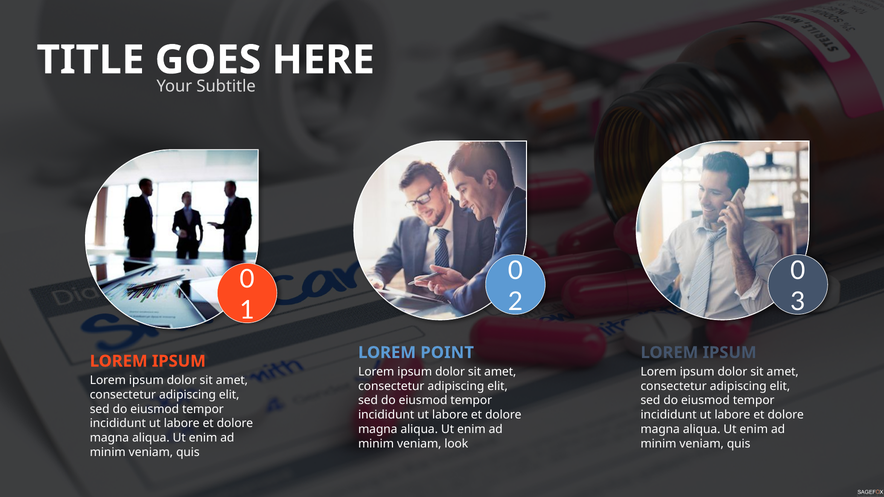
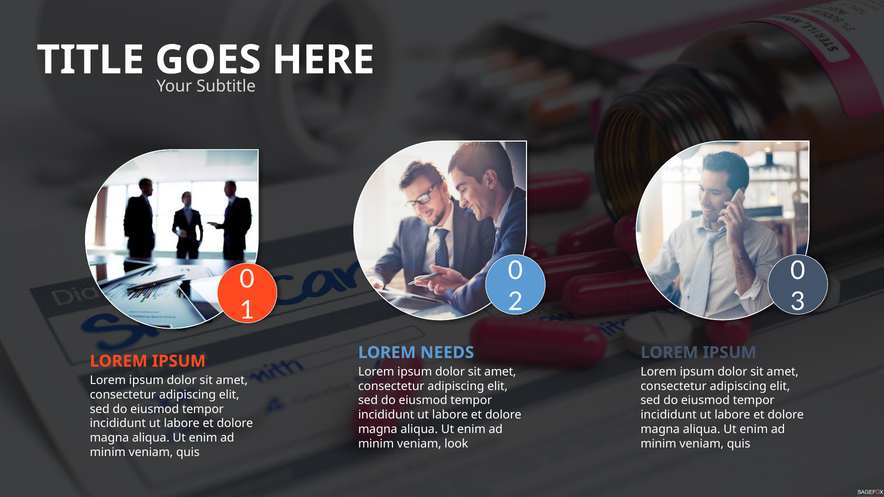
POINT: POINT -> NEEDS (447, 353)
